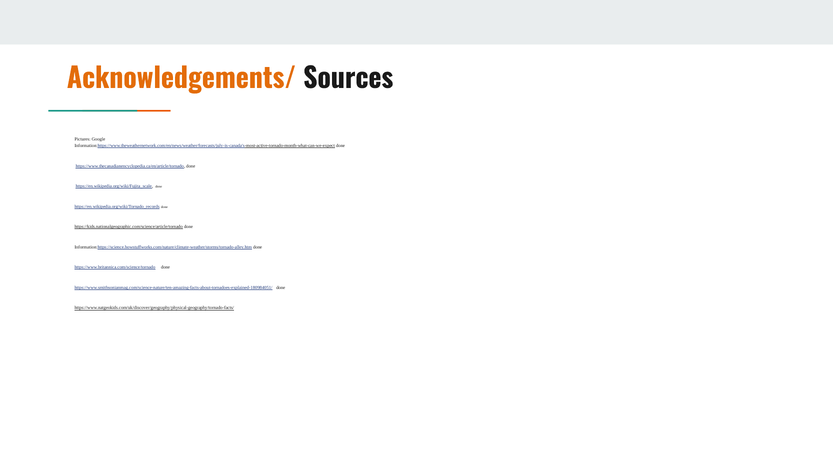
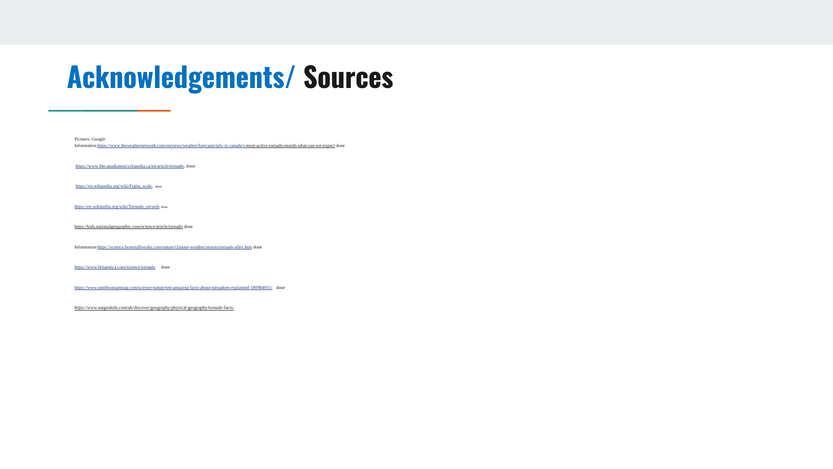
Acknowledgements/ colour: orange -> blue (181, 79)
